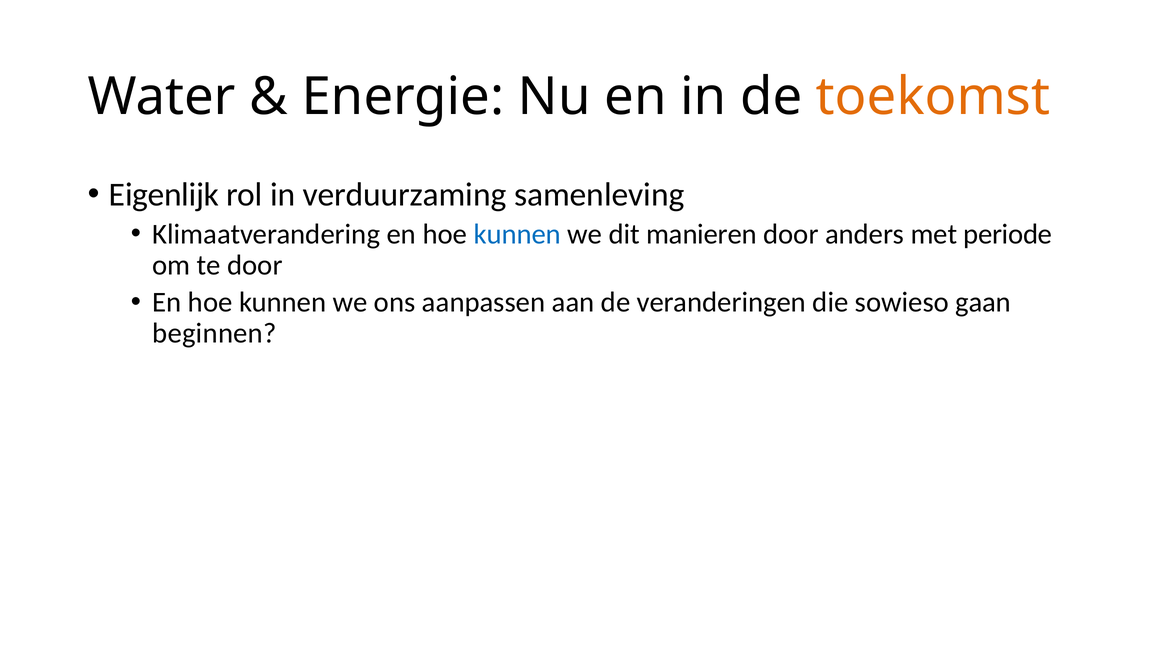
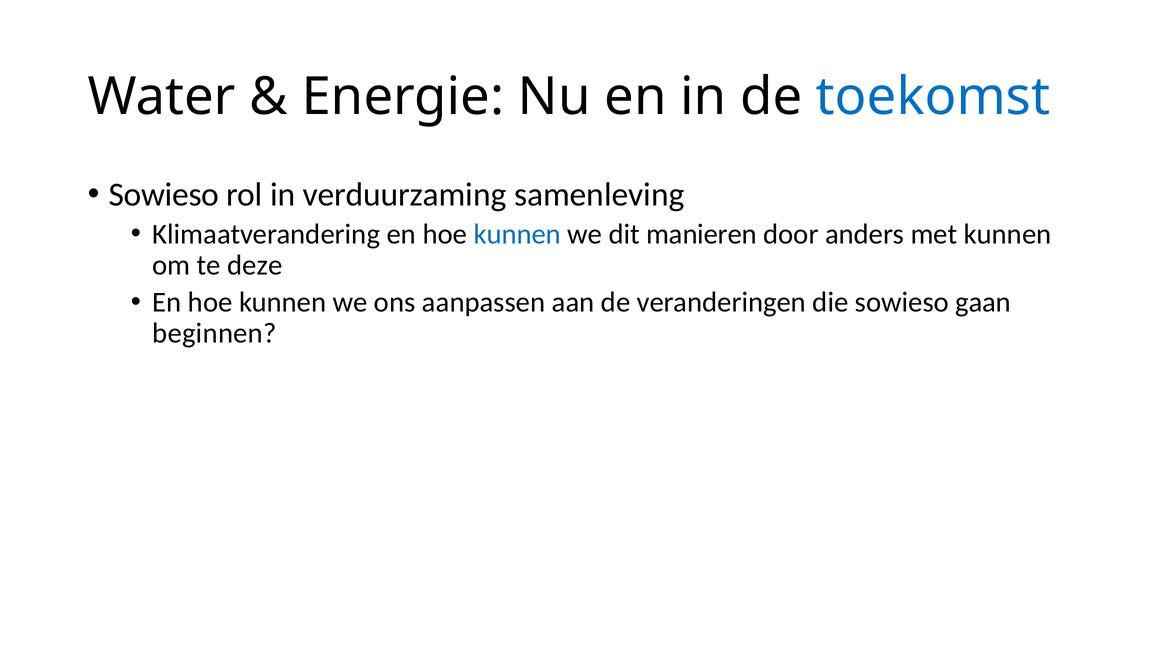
toekomst colour: orange -> blue (933, 97)
Eigenlijk: Eigenlijk -> Sowieso (164, 194)
met periode: periode -> kunnen (1008, 234)
te door: door -> deze (255, 265)
